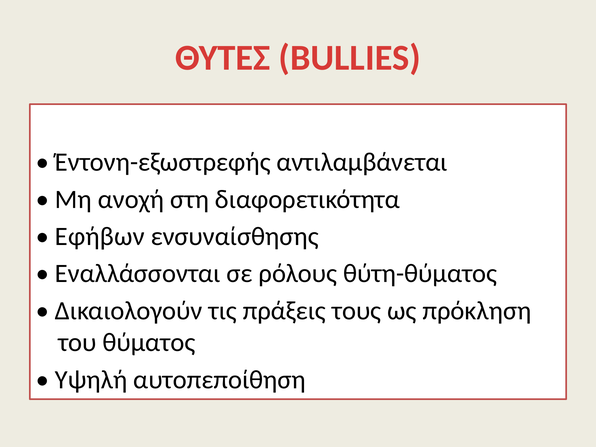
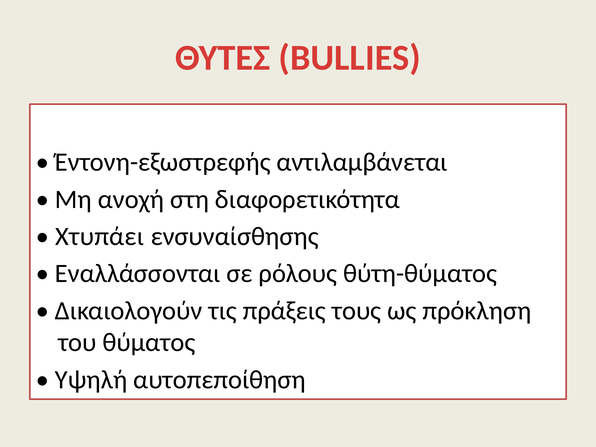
Εφήβων: Εφήβων -> Χτυπάει (100, 236)
